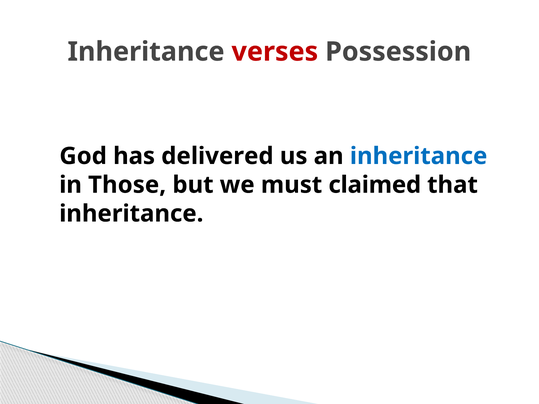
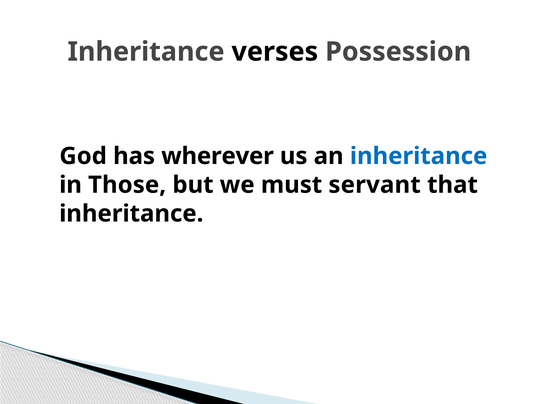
verses colour: red -> black (275, 52)
delivered: delivered -> wherever (218, 156)
claimed: claimed -> servant (375, 185)
